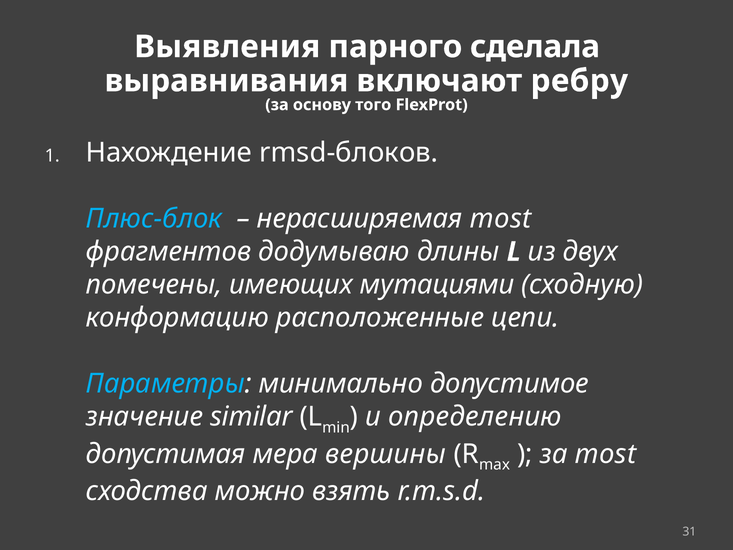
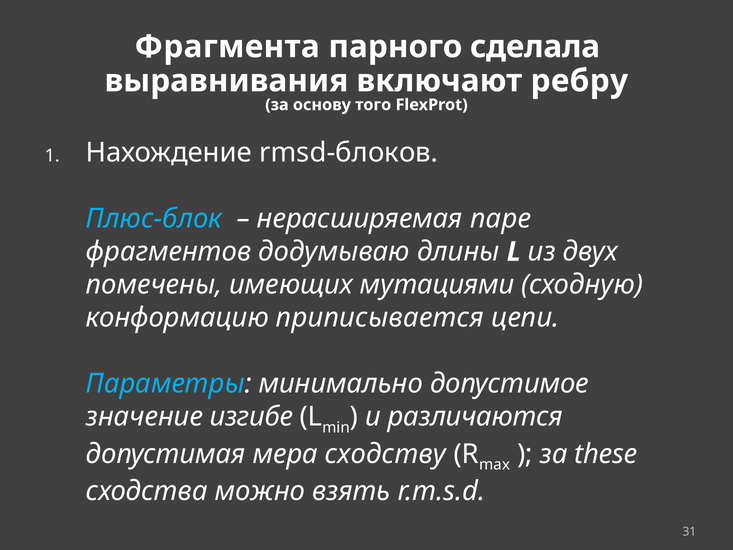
Выявления: Выявления -> Фрагмента (227, 47)
нерасширяемая most: most -> паре (501, 219)
расположенные: расположенные -> приписывается (380, 318)
similar: similar -> изгибе (251, 417)
определению: определению -> различаются (475, 417)
вершины: вершины -> сходству (386, 454)
за most: most -> these (606, 454)
